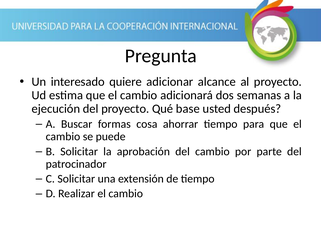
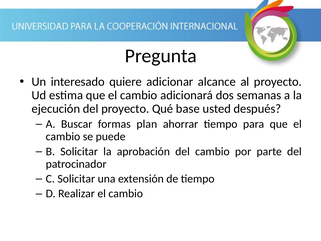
cosa: cosa -> plan (147, 124)
